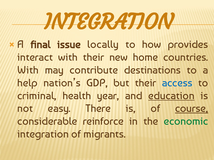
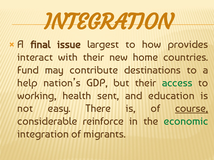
locally: locally -> largest (103, 45)
With: With -> Fund (28, 70)
access colour: blue -> green (177, 83)
criminal: criminal -> working (37, 96)
year: year -> sent (108, 96)
education underline: present -> none (171, 96)
